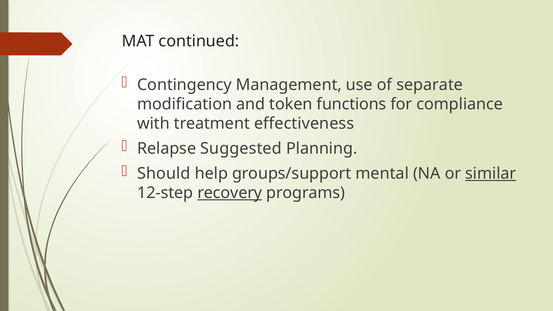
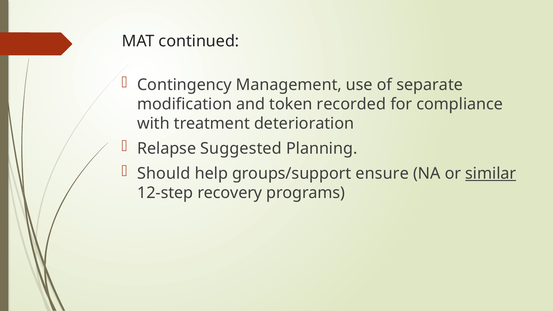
functions: functions -> recorded (351, 104)
effectiveness: effectiveness -> deterioration (304, 123)
mental: mental -> ensure (382, 174)
recovery underline: present -> none (230, 193)
